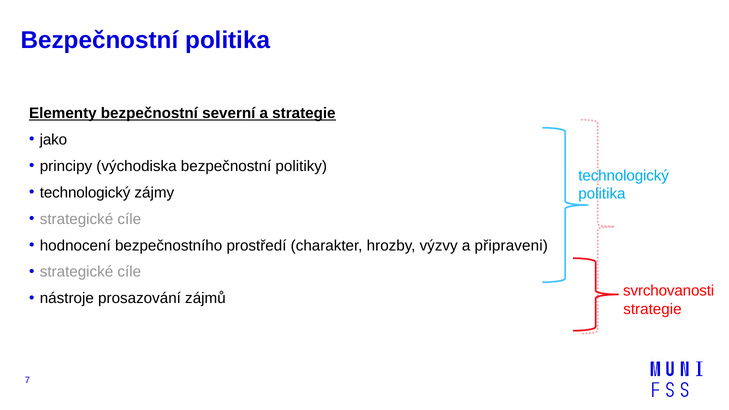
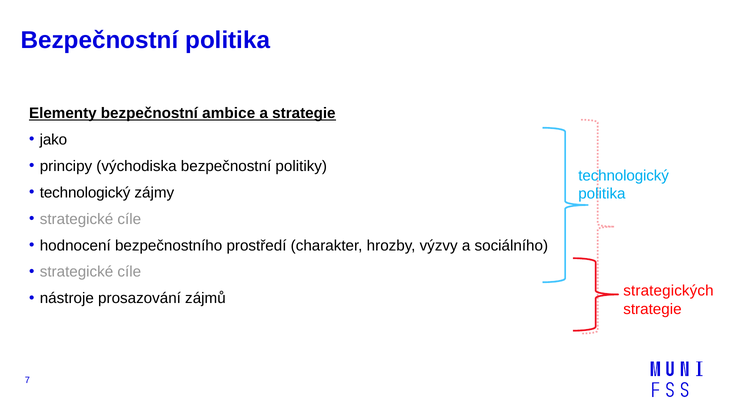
severní: severní -> ambice (229, 113)
připraveni: připraveni -> sociálního (511, 246)
svrchovanosti: svrchovanosti -> strategických (669, 291)
